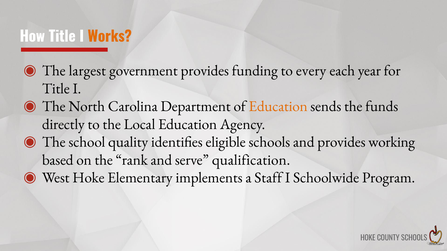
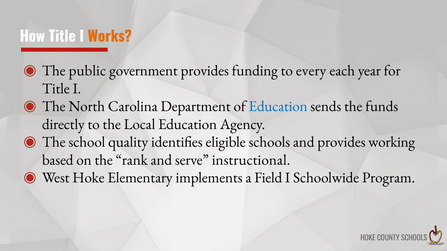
largest: largest -> public (87, 71)
Education colour: orange -> blue (278, 107)
qualification: qualification -> instructional (251, 160)
Staff: Staff -> Field (268, 178)
